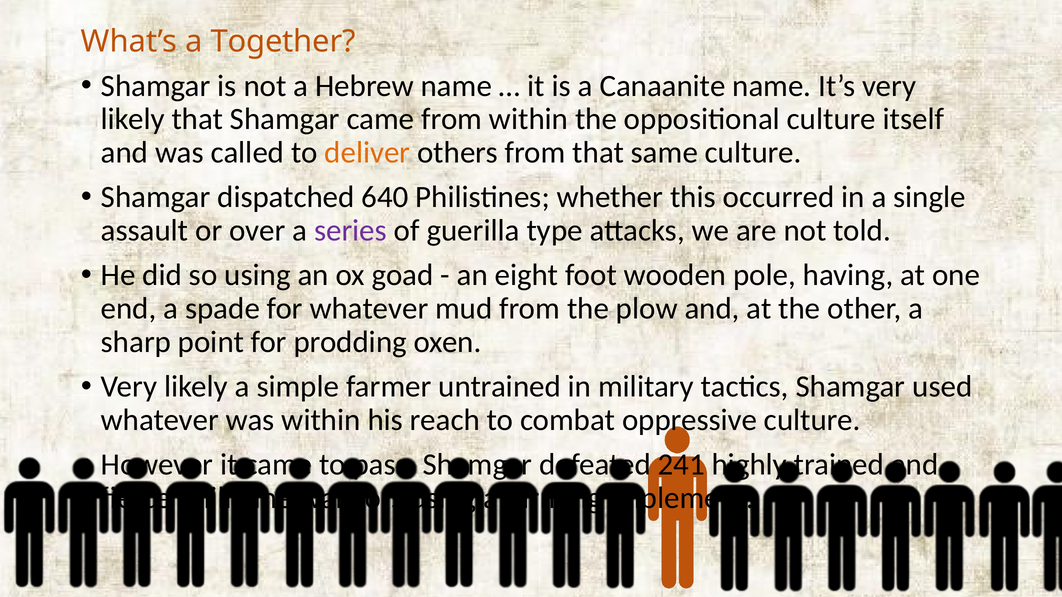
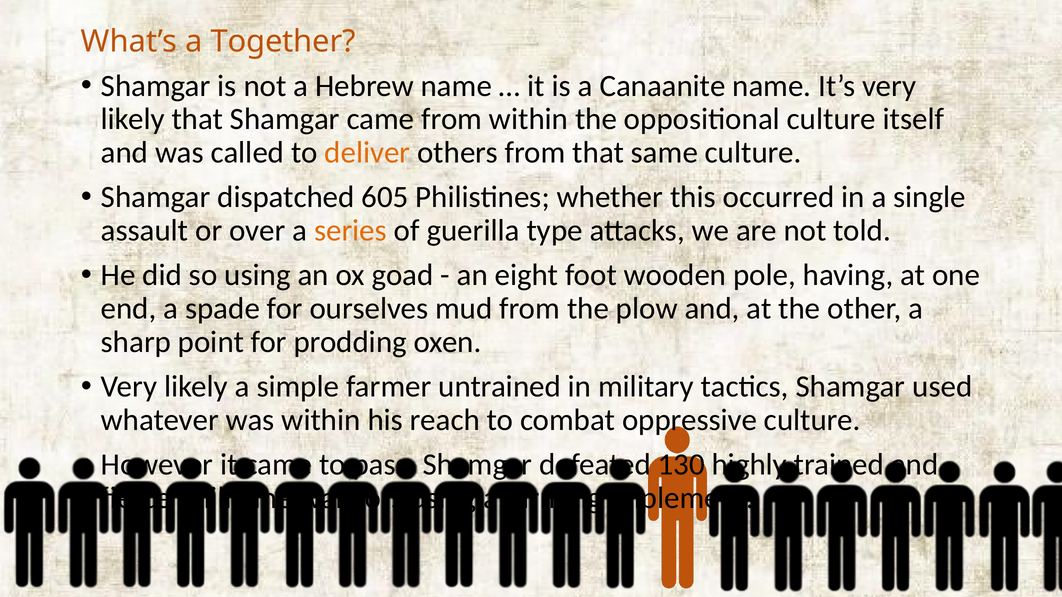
640: 640 -> 605 (385, 197)
series colour: purple -> orange (351, 231)
for whatever: whatever -> ourselves (369, 309)
241: 241 -> 130 (681, 465)
